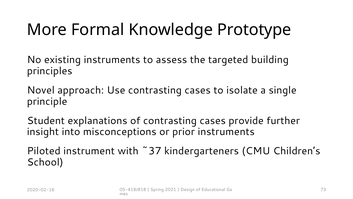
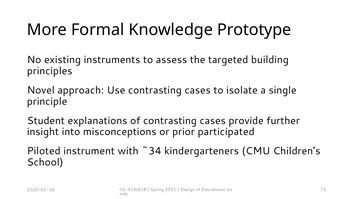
prior instruments: instruments -> participated (226, 131)
~37: ~37 -> ~34 (151, 151)
